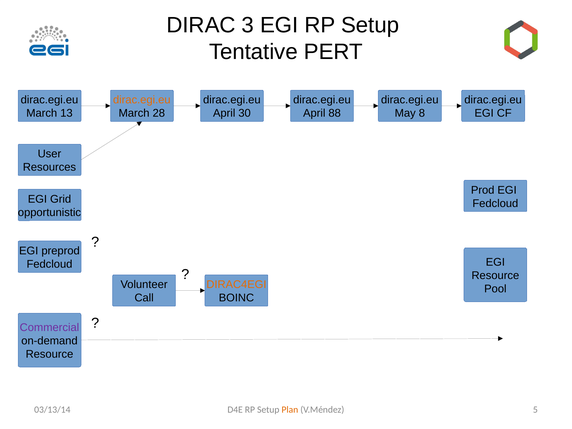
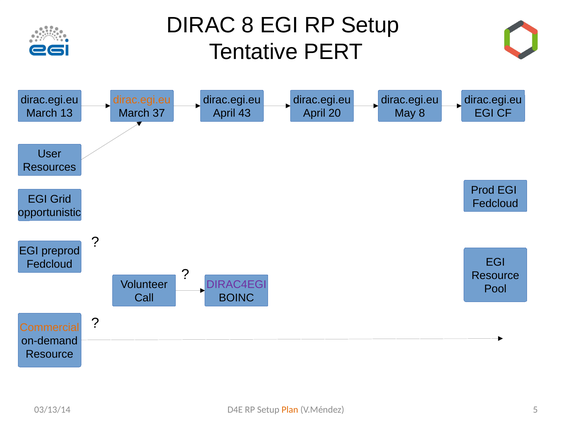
DIRAC 3: 3 -> 8 (248, 25)
28: 28 -> 37 (159, 113)
30: 30 -> 43 (245, 113)
88: 88 -> 20 (335, 113)
DIRAC4EGI colour: orange -> purple (236, 285)
Commercial colour: purple -> orange (49, 327)
